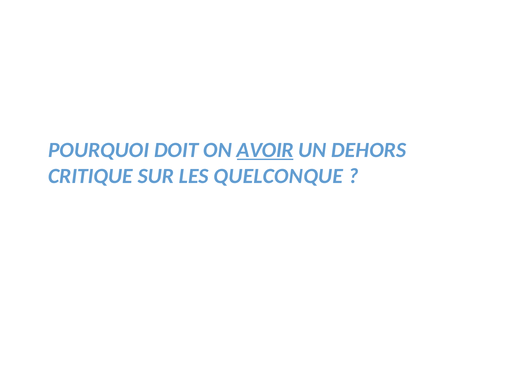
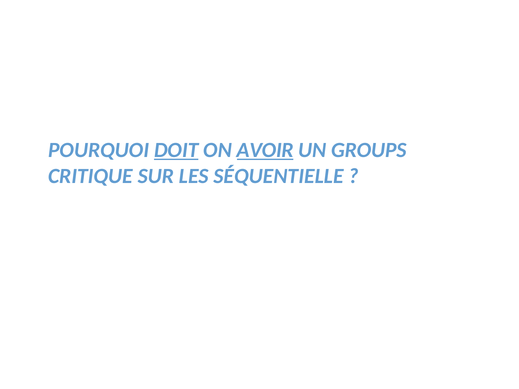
DOIT underline: none -> present (176, 150)
DEHORS: DEHORS -> GROUPS (369, 150)
QUELCONQUE: QUELCONQUE -> SÉQUENTIELLE (278, 176)
